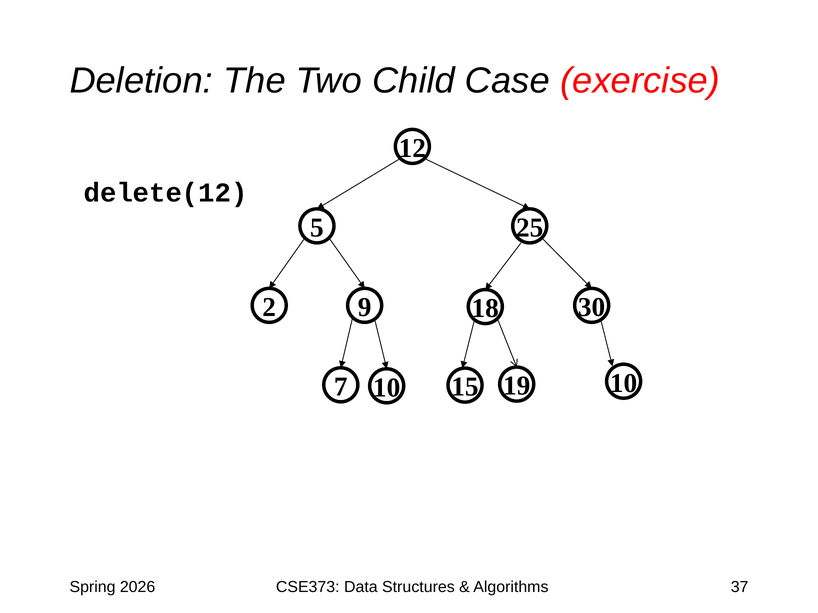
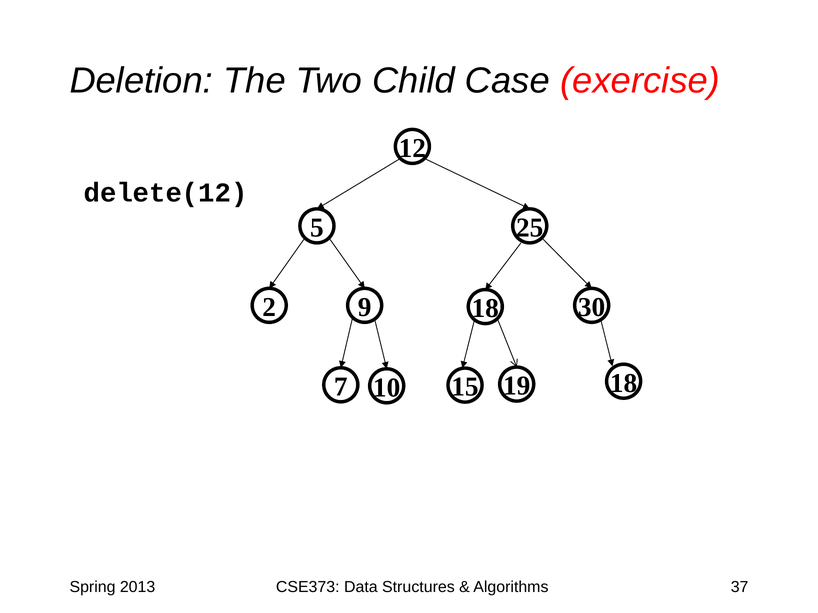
15 10: 10 -> 18 (624, 383)
2026: 2026 -> 2013 (138, 587)
